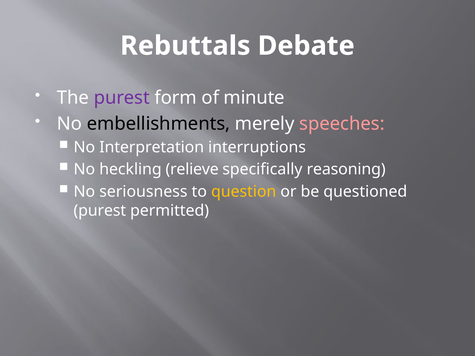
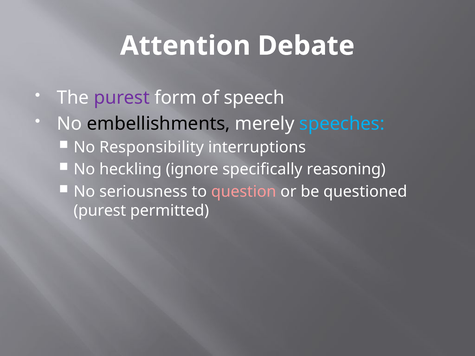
Rebuttals: Rebuttals -> Attention (185, 46)
minute: minute -> speech (254, 98)
speeches colour: pink -> light blue (342, 124)
Interpretation: Interpretation -> Responsibility (152, 147)
relieve: relieve -> ignore (192, 169)
question colour: yellow -> pink (244, 192)
